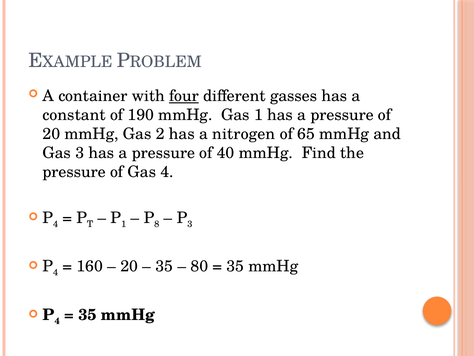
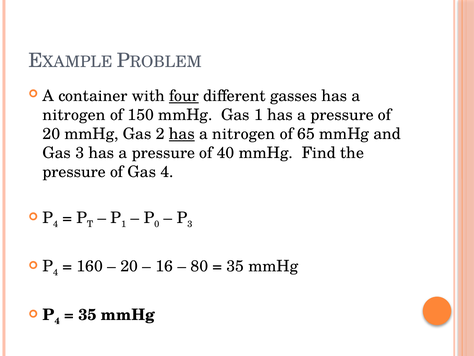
constant: constant -> nitrogen (74, 115)
190: 190 -> 150 (141, 115)
has underline: none -> present (182, 134)
8: 8 -> 0 (157, 224)
35: 35 -> 16 (164, 266)
